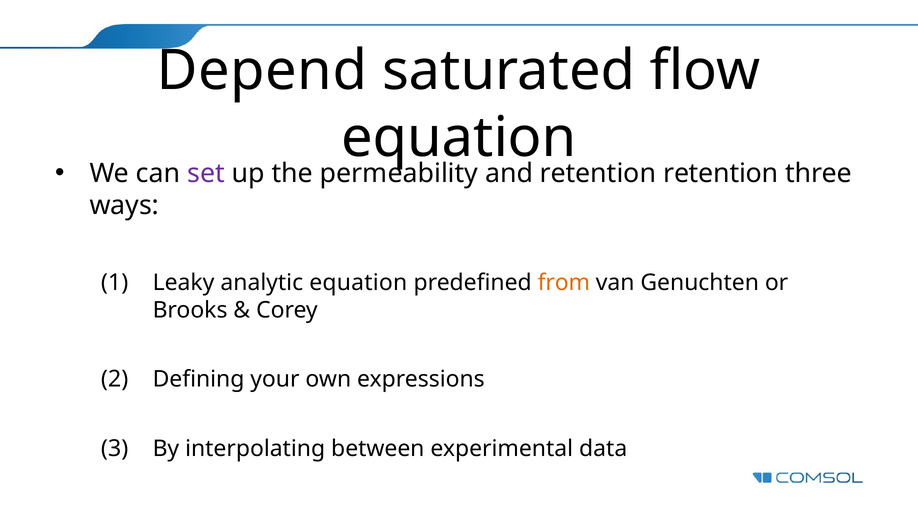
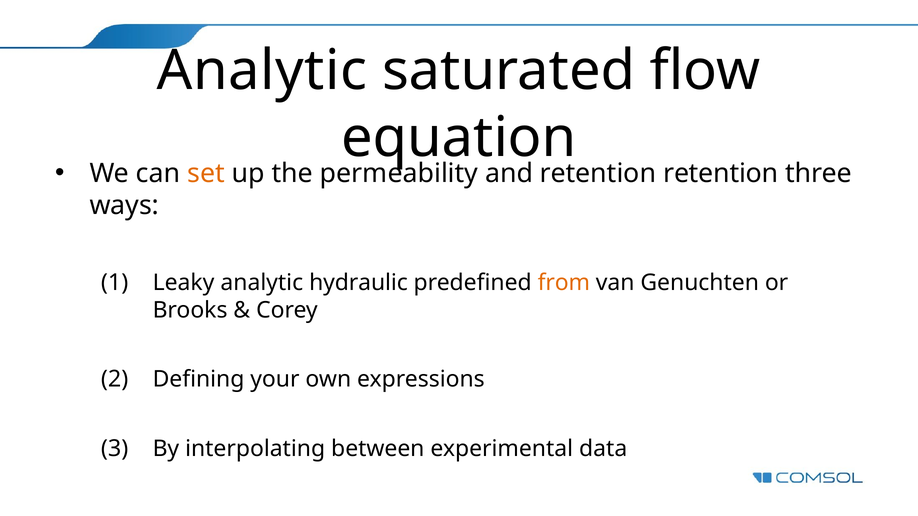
Depend: Depend -> Analytic (262, 71)
set colour: purple -> orange (206, 174)
analytic equation: equation -> hydraulic (358, 283)
